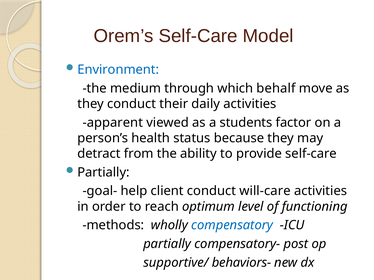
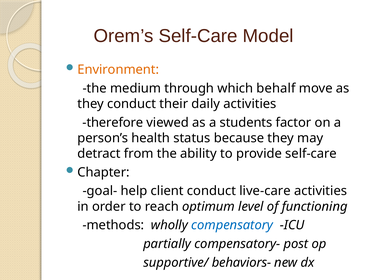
Environment colour: blue -> orange (118, 70)
apparent: apparent -> therefore (113, 123)
Partially: Partially -> Chapter (103, 173)
will-care: will-care -> live-care (265, 191)
